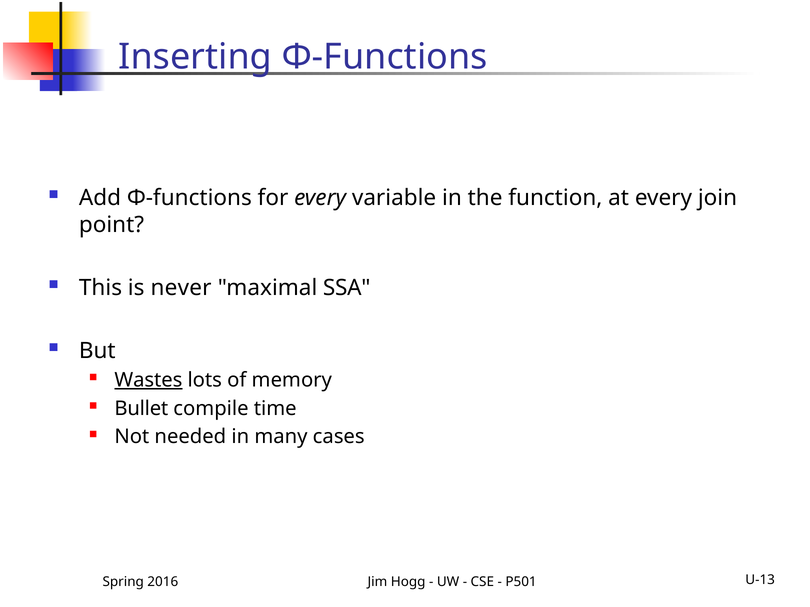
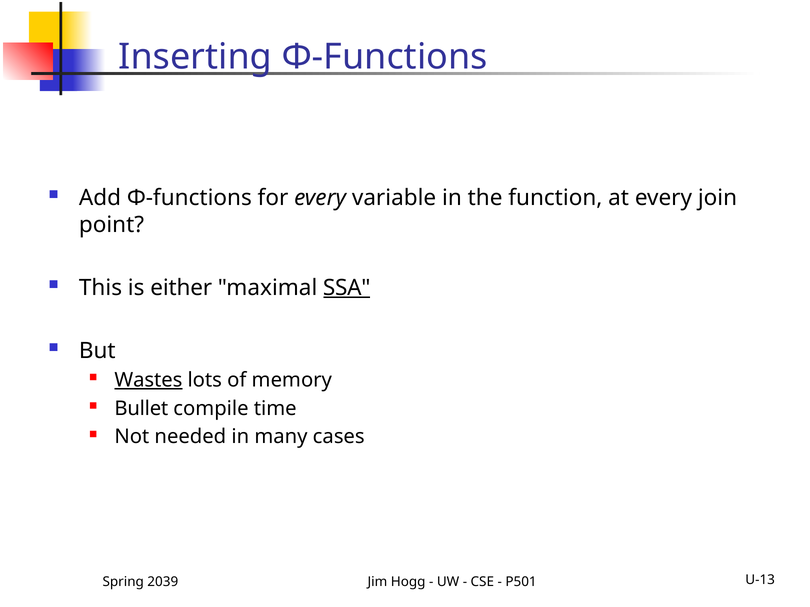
never: never -> either (181, 288)
SSA underline: none -> present (347, 288)
2016: 2016 -> 2039 (163, 582)
